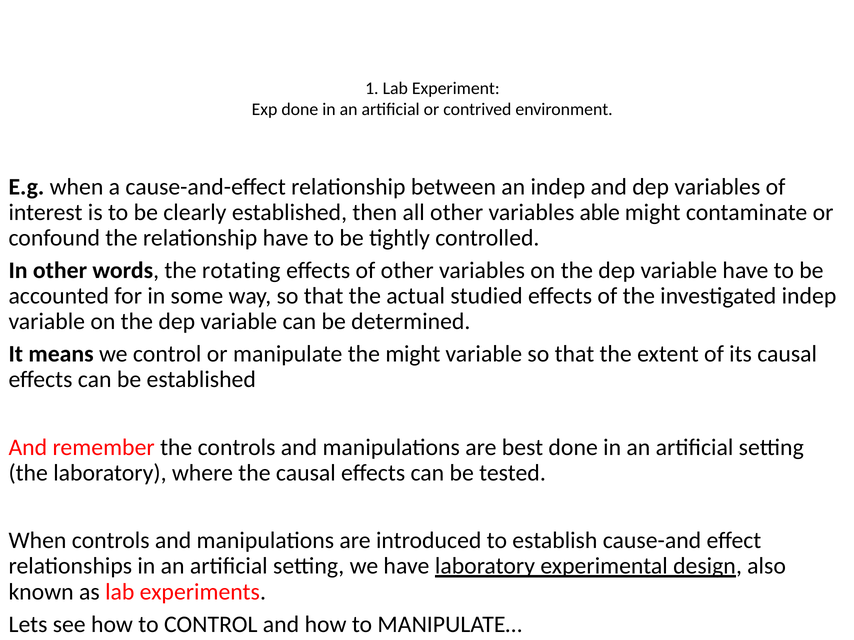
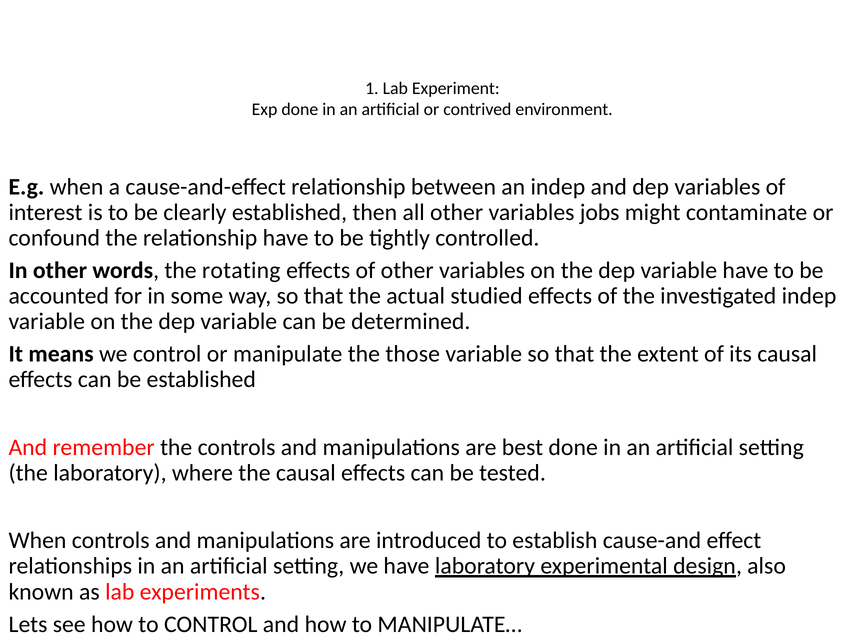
able: able -> jobs (600, 212)
the might: might -> those (413, 354)
